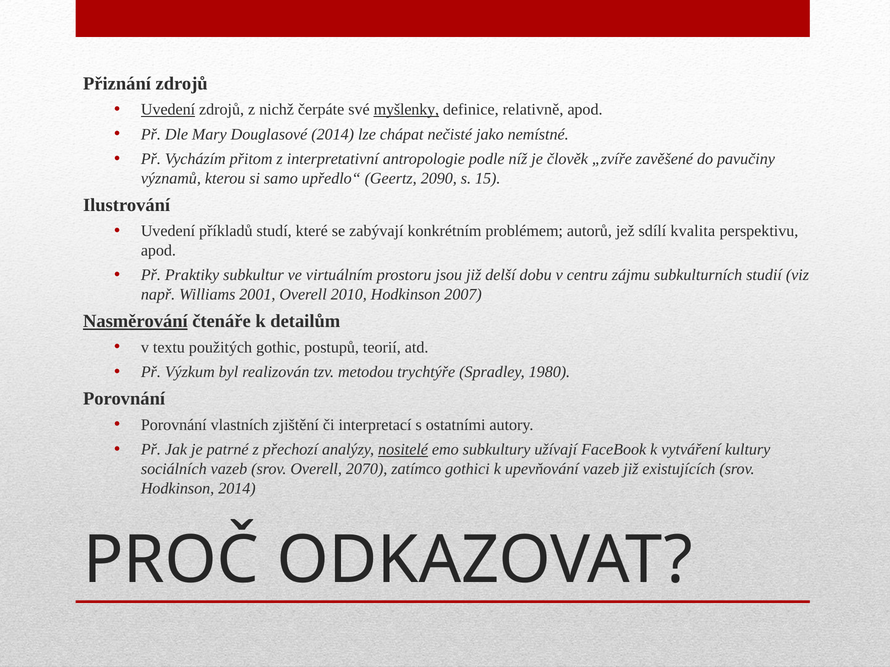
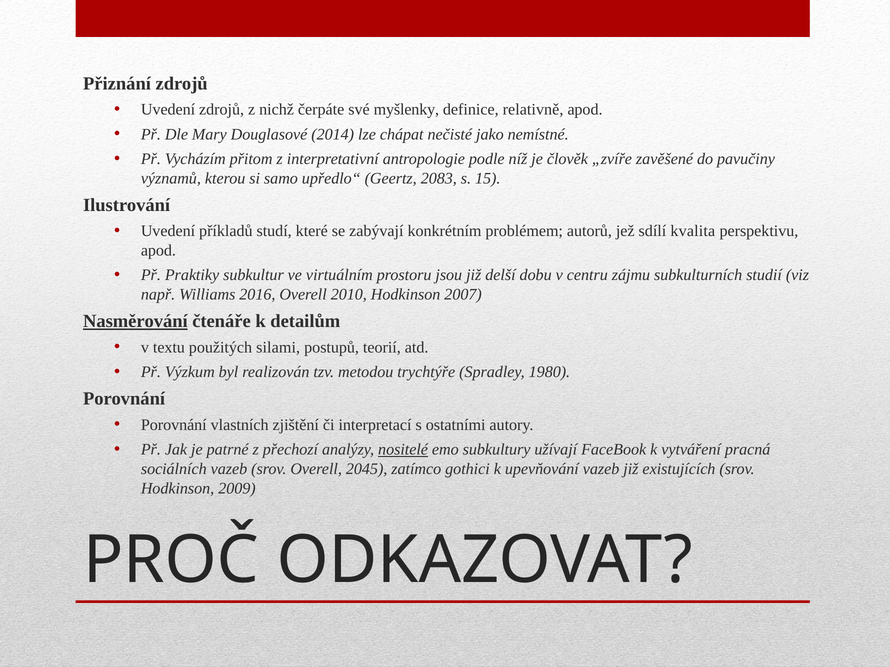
Uvedení underline: present -> none (168, 110)
myšlenky underline: present -> none (406, 110)
2090: 2090 -> 2083 (439, 178)
2001: 2001 -> 2016 (257, 295)
gothic: gothic -> silami (278, 348)
kultury: kultury -> pracná (748, 450)
2070: 2070 -> 2045 (367, 469)
Hodkinson 2014: 2014 -> 2009 (237, 489)
